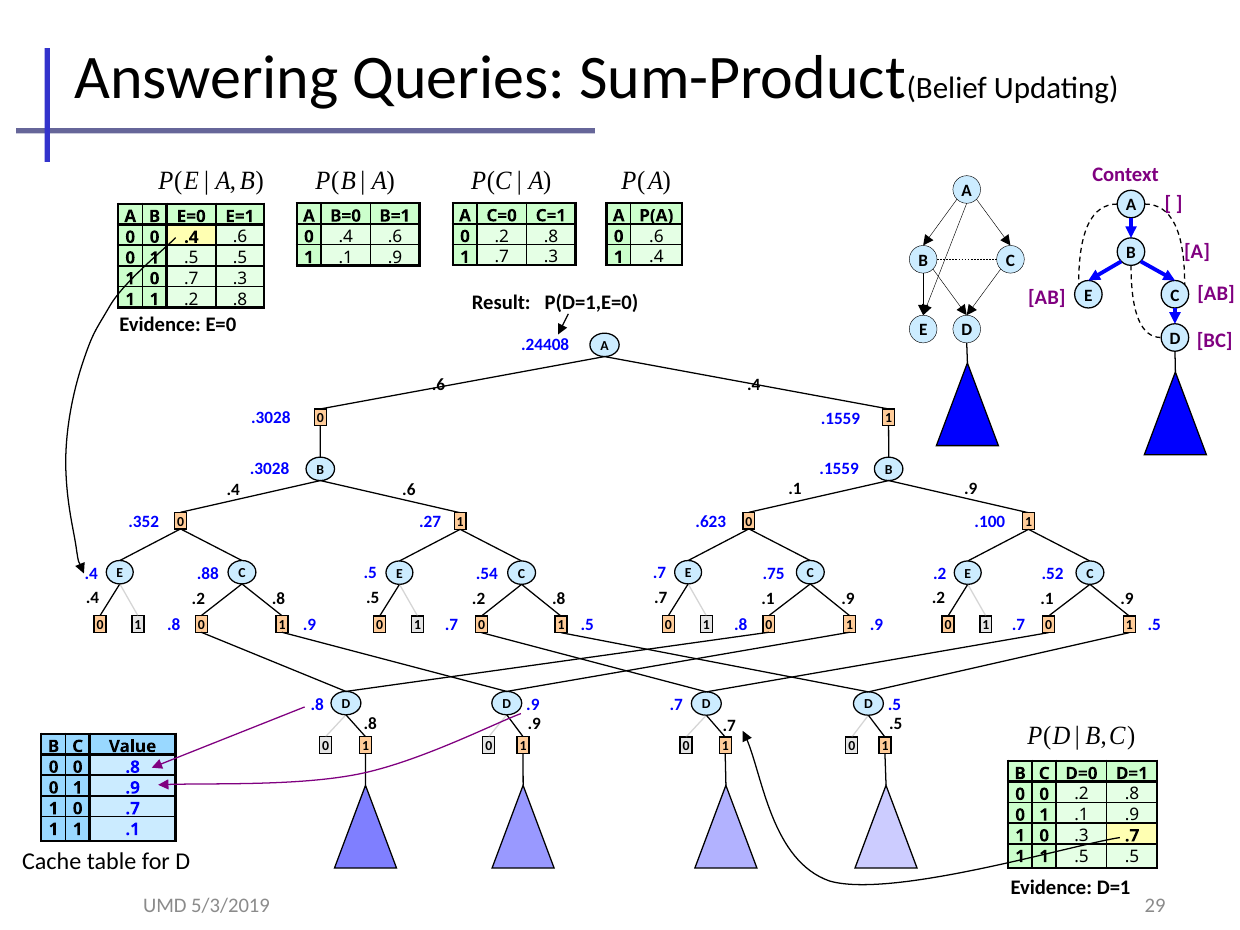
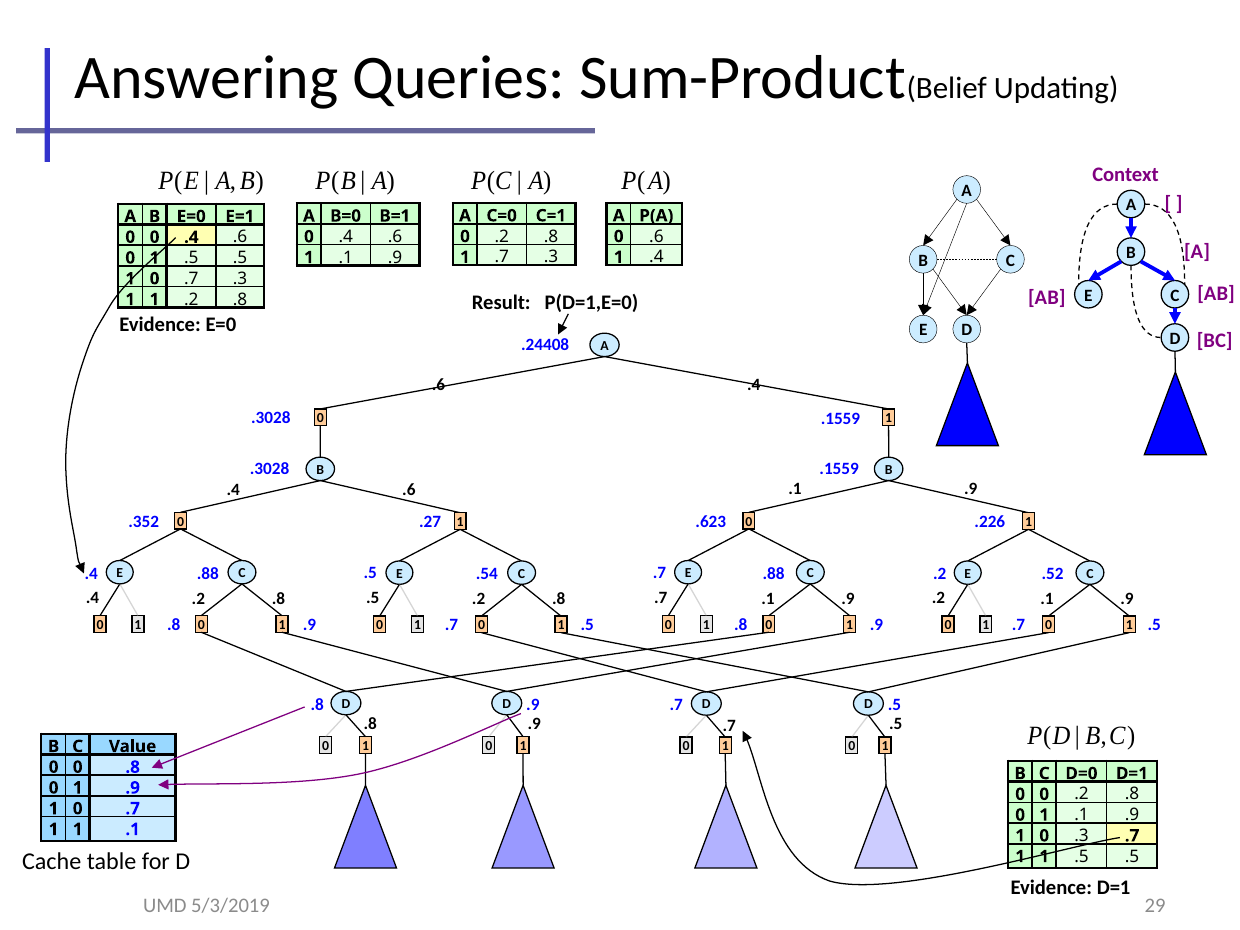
.100: .100 -> .226 (990, 522)
.54 .75: .75 -> .88 (774, 573)
